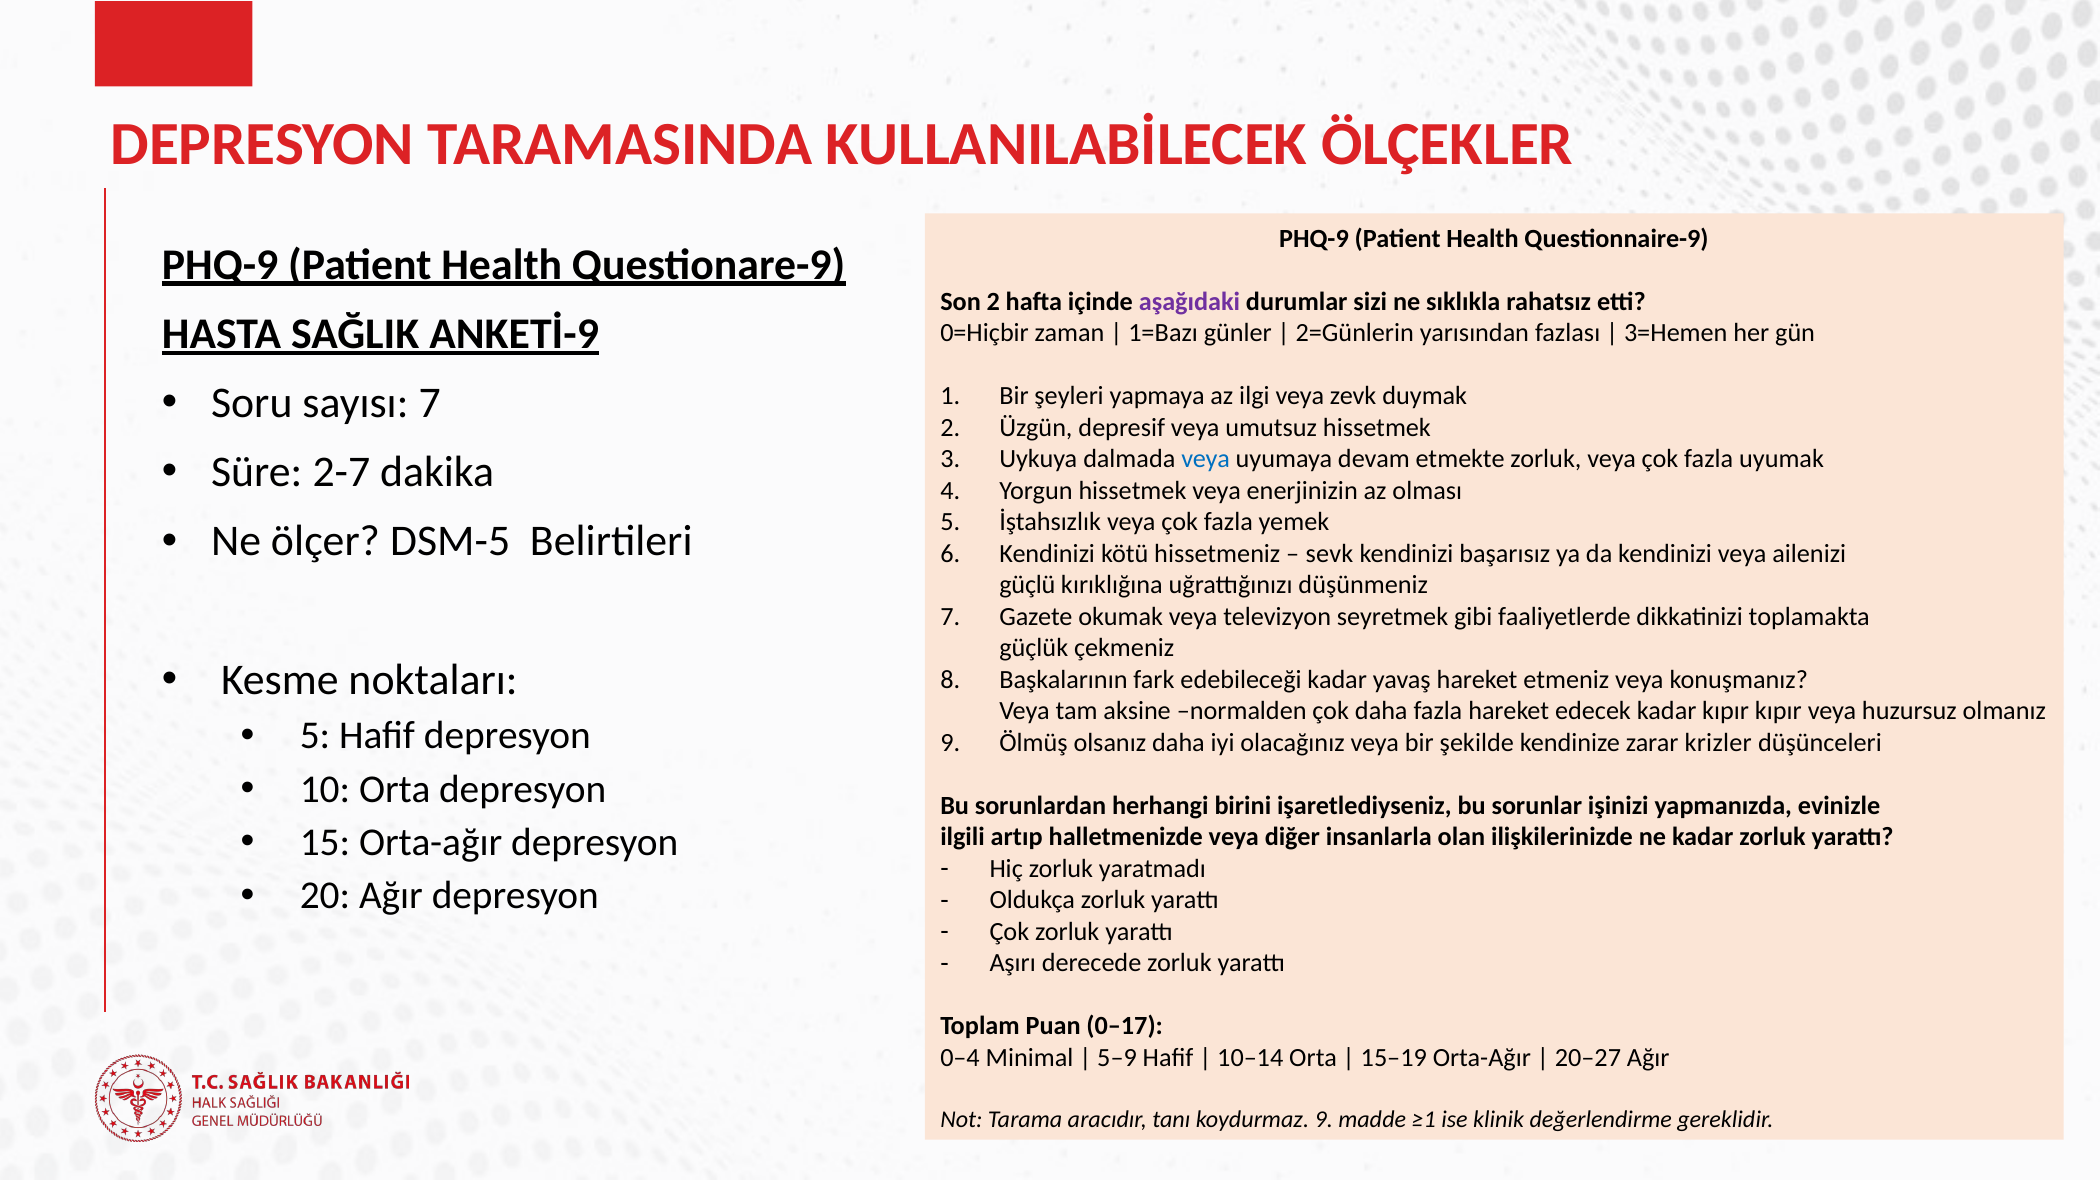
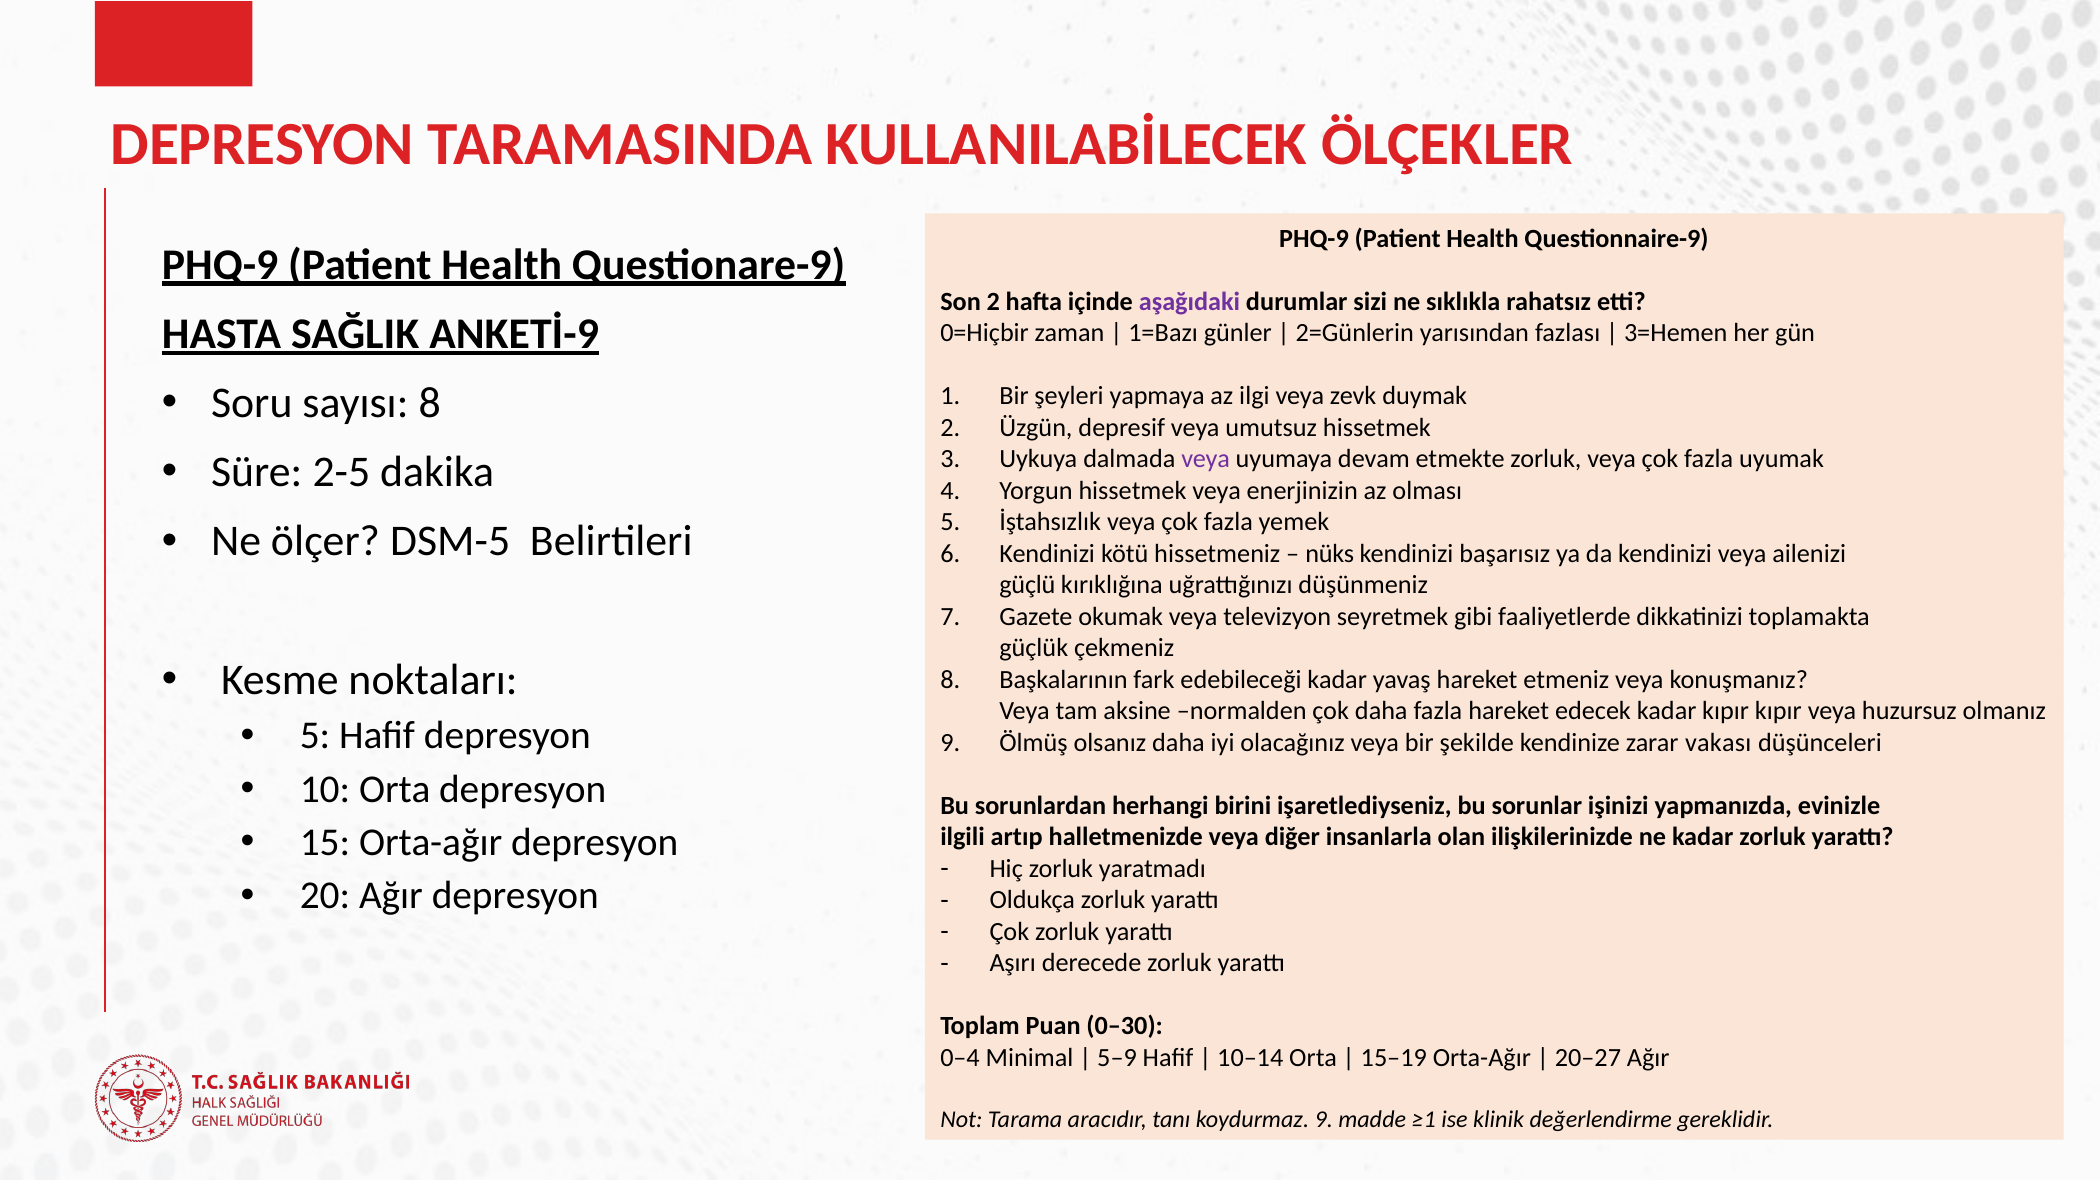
sayısı 7: 7 -> 8 (430, 403)
veya colour: blue -> purple (1206, 459)
2-7: 2-7 -> 2-5 (341, 472)
sevk: sevk -> nüks (1330, 554)
krizler: krizler -> vakası (1718, 743)
0–17: 0–17 -> 0–30 (1125, 1026)
